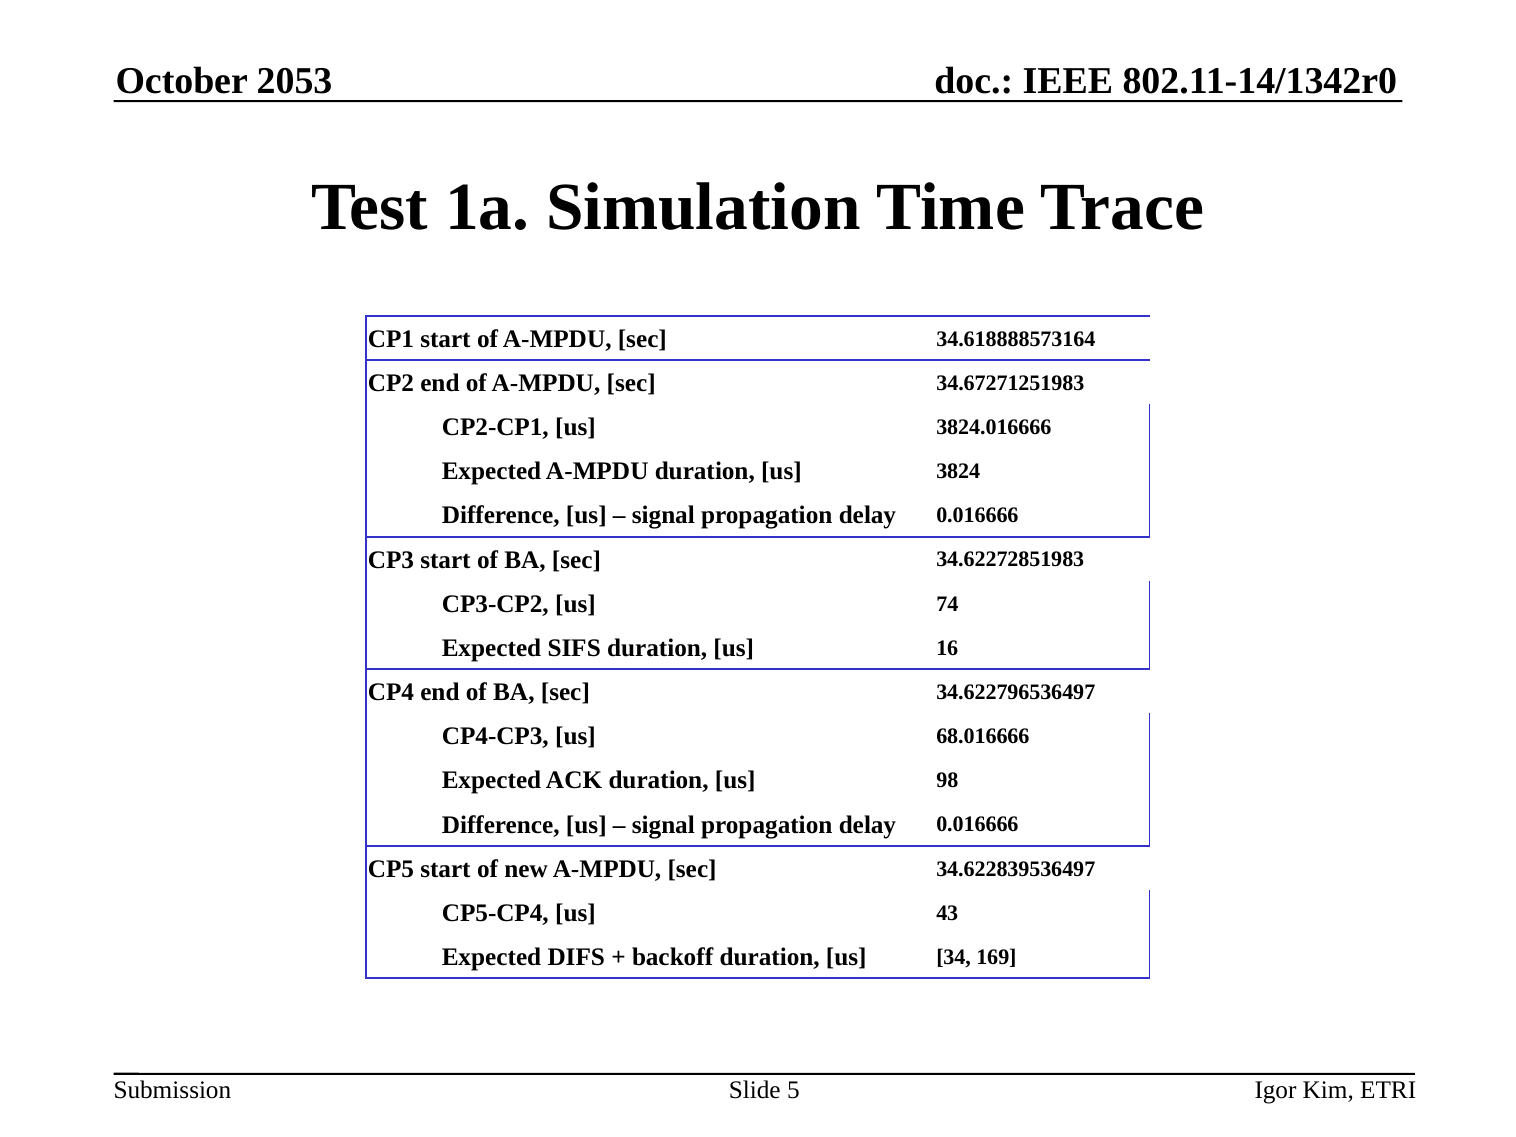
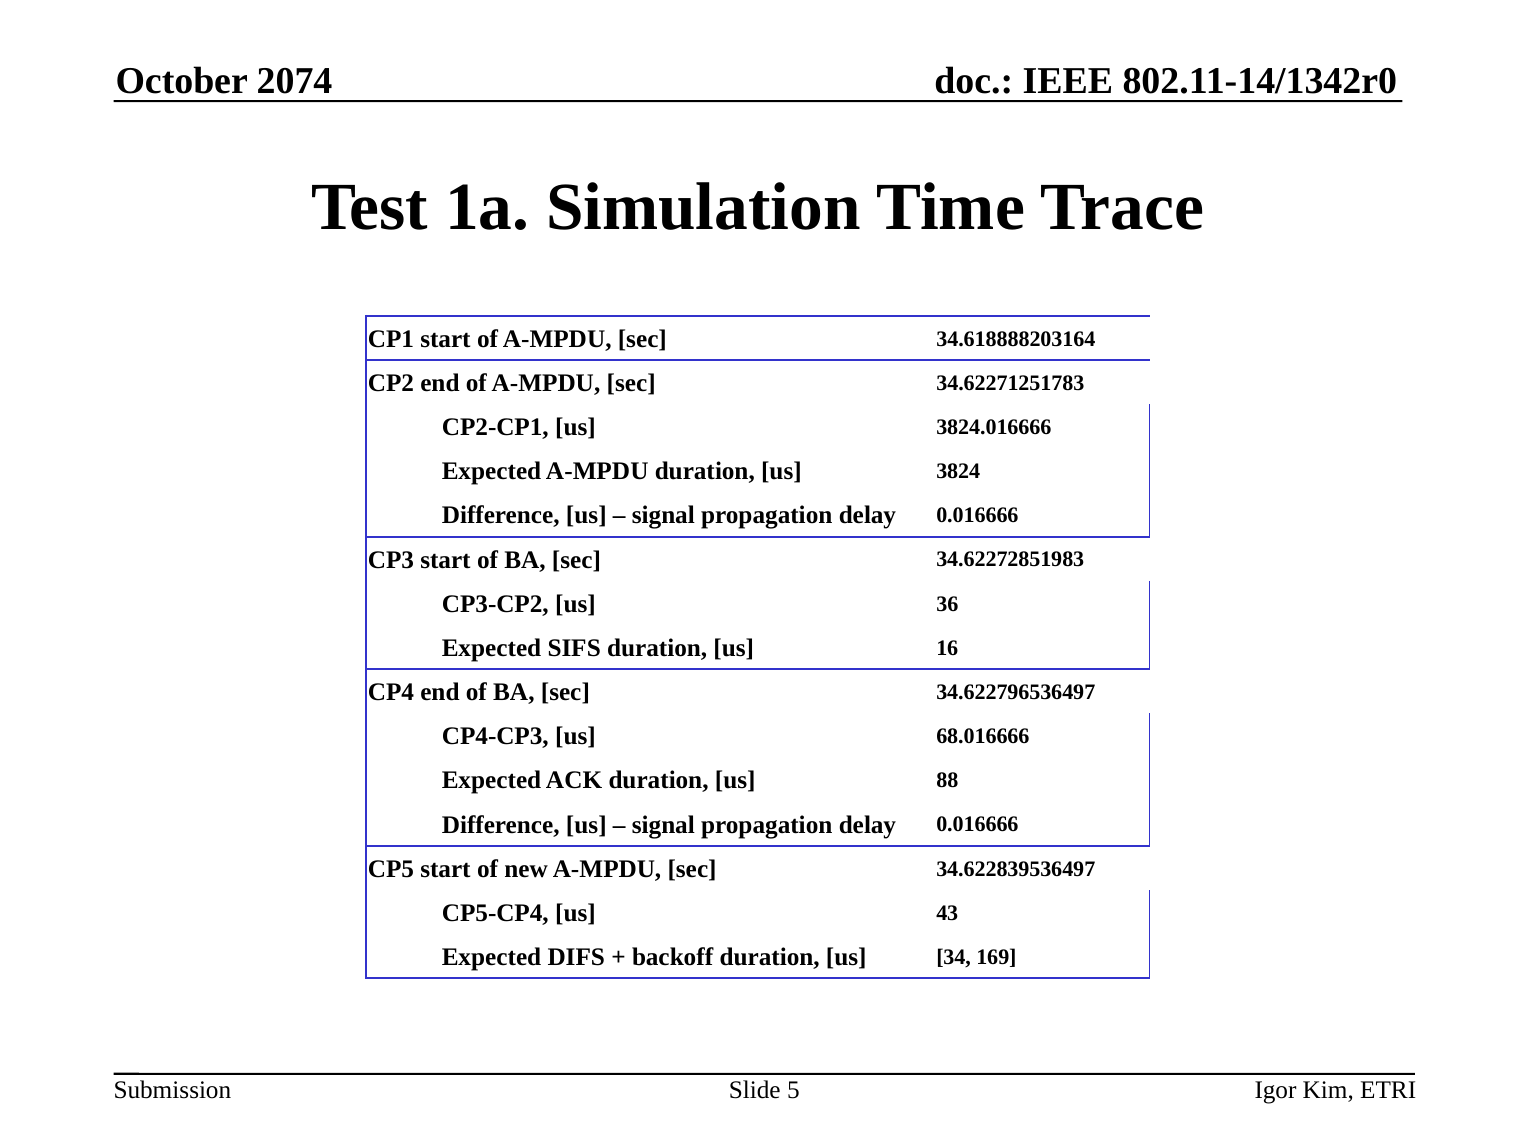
2053: 2053 -> 2074 (295, 81)
34.618888573164: 34.618888573164 -> 34.618888203164 (1016, 339)
34.67271251983: 34.67271251983 -> 34.62271251783 (1010, 383)
74: 74 -> 36 (947, 604)
98: 98 -> 88 (947, 780)
